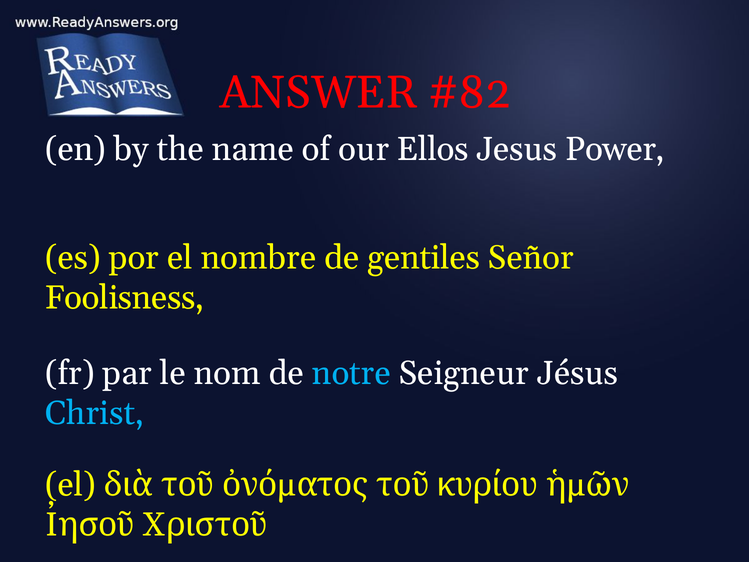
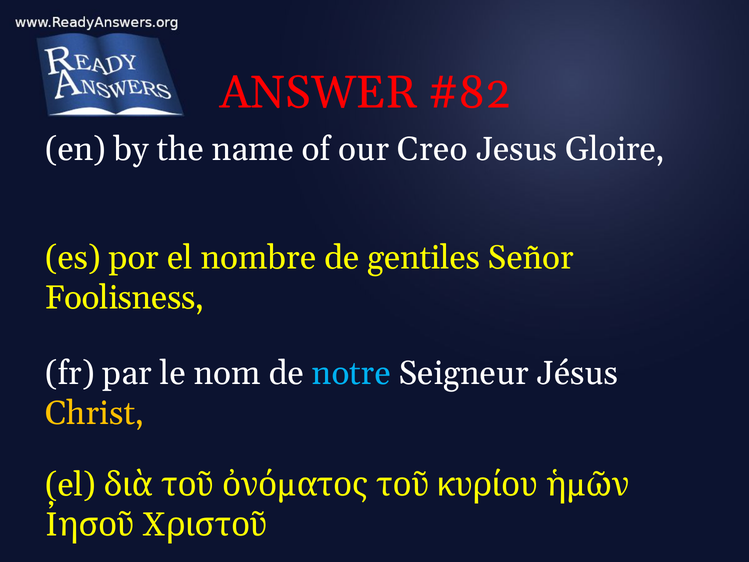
Ellos: Ellos -> Creo (432, 149)
Power: Power -> Gloire (615, 149)
Christ colour: light blue -> yellow (95, 413)
